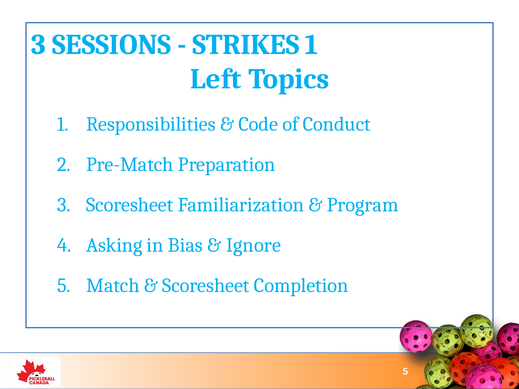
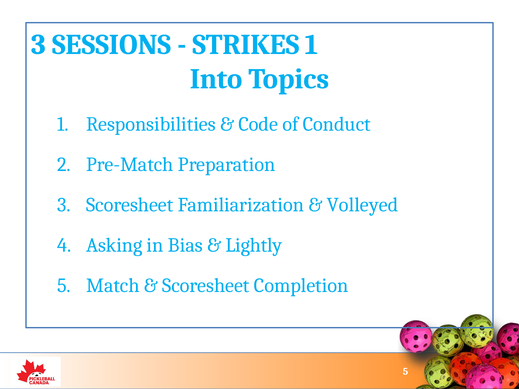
Left: Left -> Into (216, 79)
Program: Program -> Volleyed (363, 205)
Ignore: Ignore -> Lightly (254, 245)
